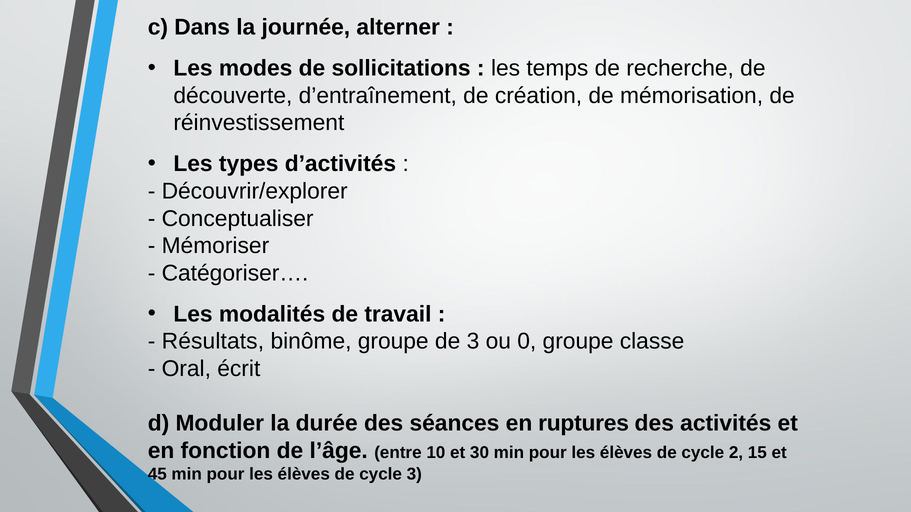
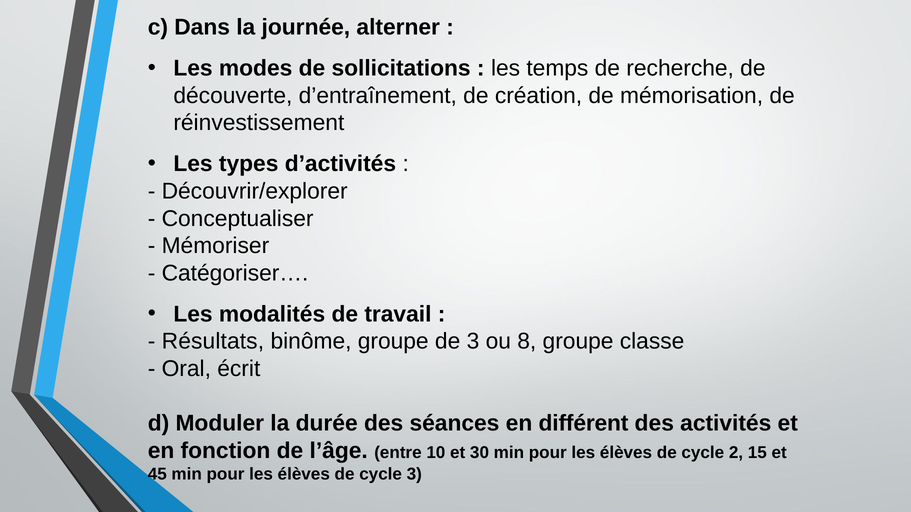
0: 0 -> 8 (527, 342)
ruptures: ruptures -> différent (584, 424)
